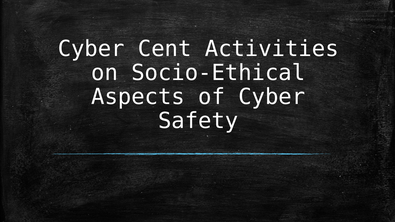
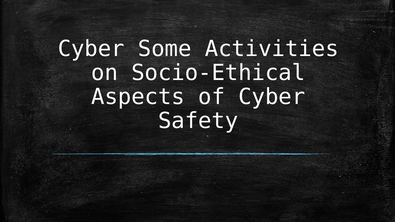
Cent: Cent -> Some (165, 49)
